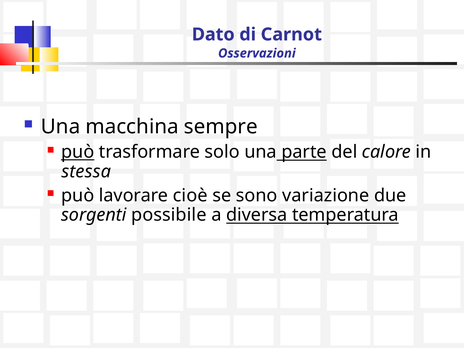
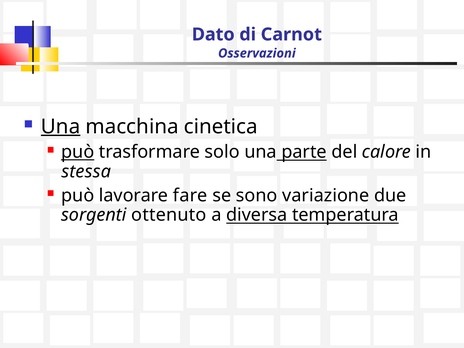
Una underline: none -> present (61, 127)
sempre: sempre -> cinetica (221, 127)
cioè: cioè -> fare (190, 195)
possibile: possibile -> ottenuto (169, 215)
